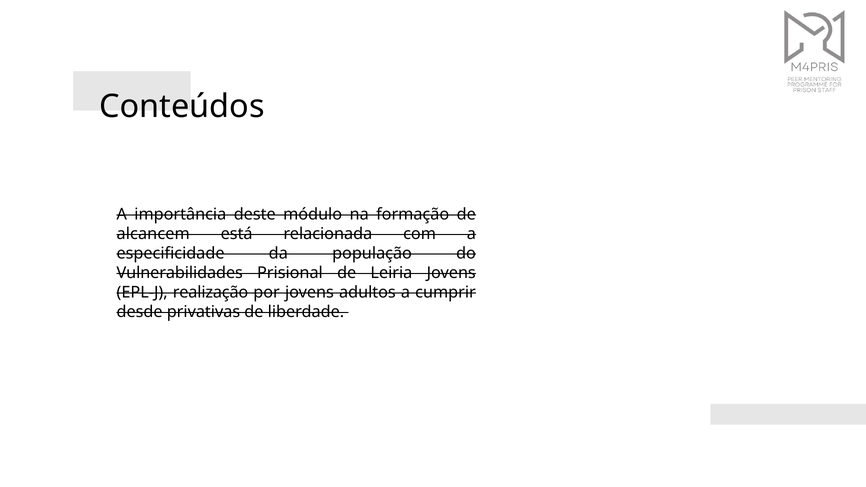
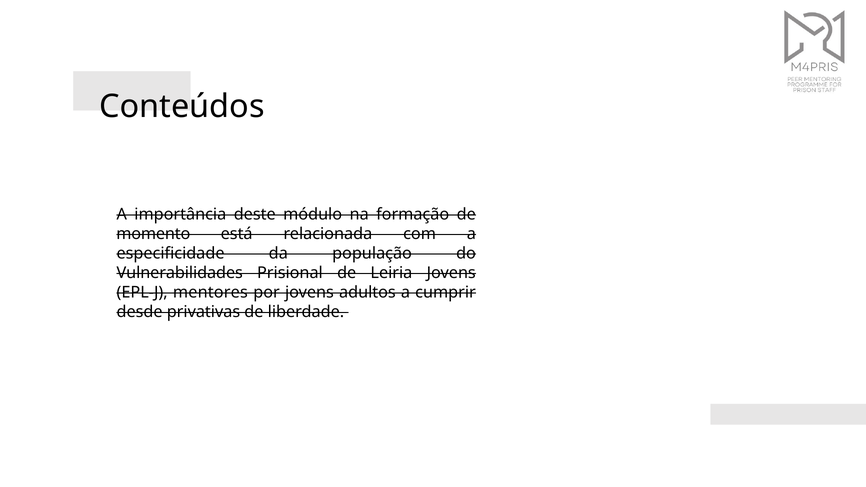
alcancem: alcancem -> momento (153, 234)
realização: realização -> mentores (210, 292)
